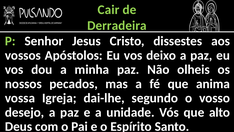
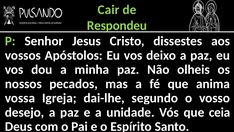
Derradeira: Derradeira -> Respondeu (117, 25)
alto: alto -> ceia (220, 112)
